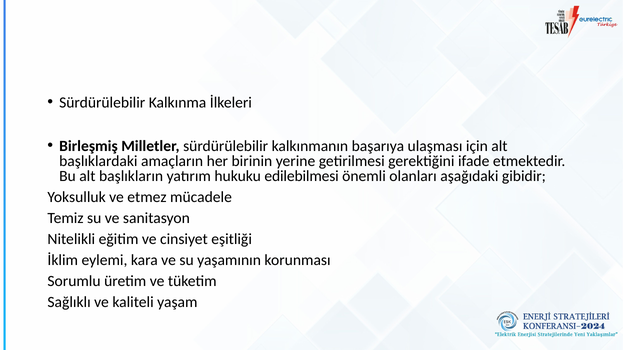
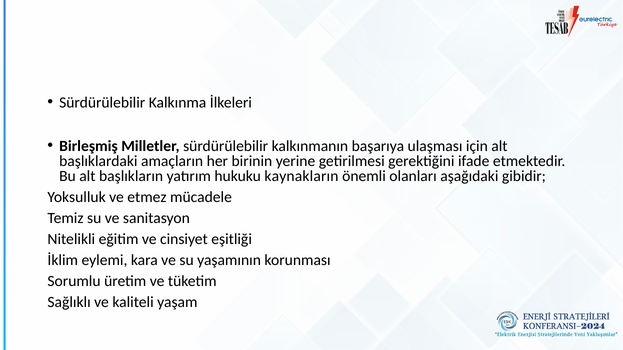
edilebilmesi: edilebilmesi -> kaynakların (301, 176)
